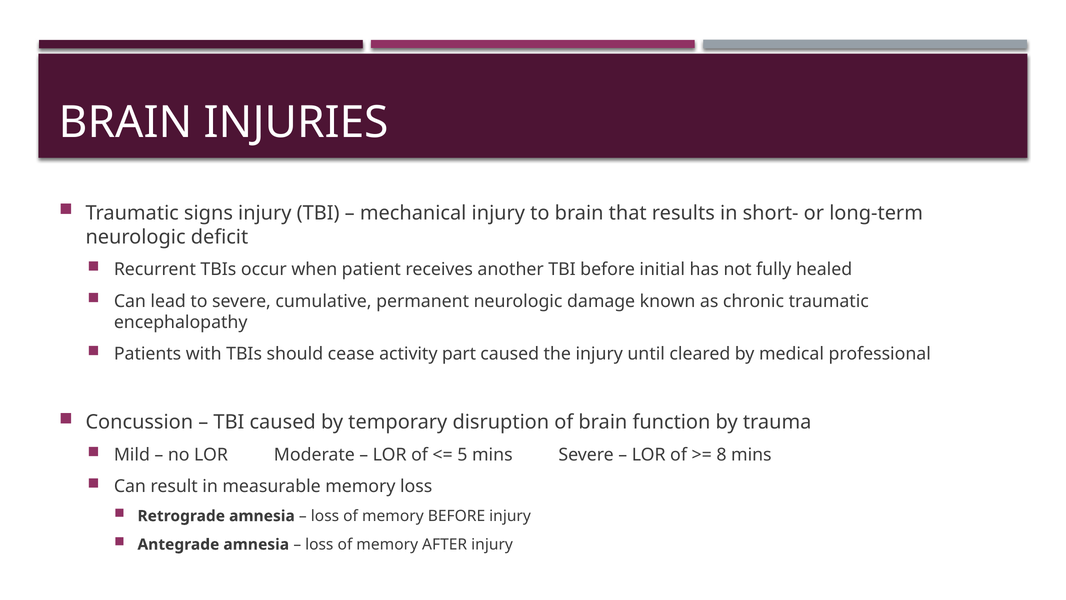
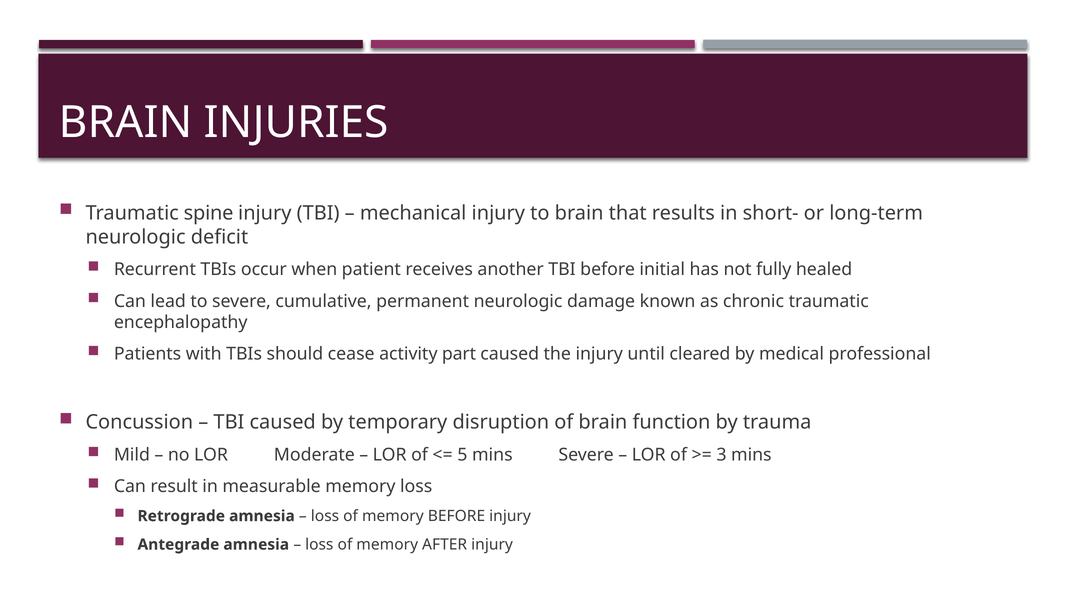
signs: signs -> spine (209, 213)
8: 8 -> 3 (721, 455)
